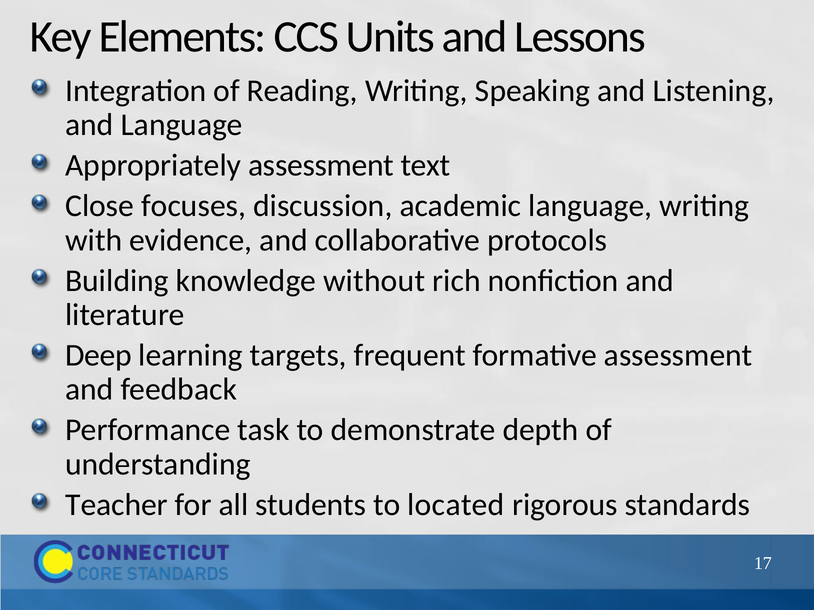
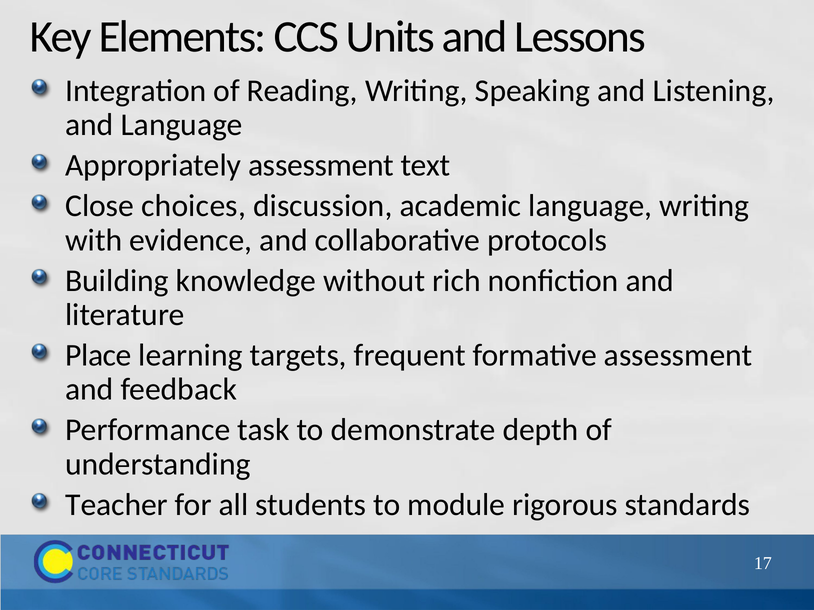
focuses: focuses -> choices (194, 206)
Deep: Deep -> Place (98, 356)
located: located -> module (456, 505)
